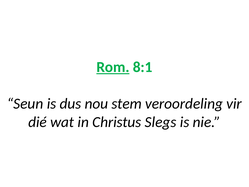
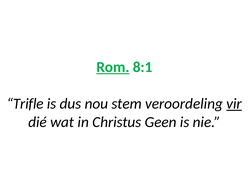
Seun: Seun -> Trifle (25, 104)
vir underline: none -> present (234, 104)
Slegs: Slegs -> Geen (161, 122)
